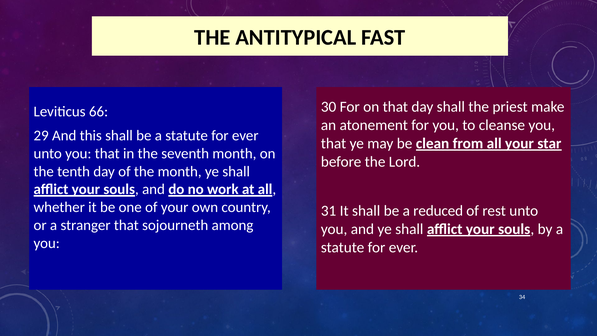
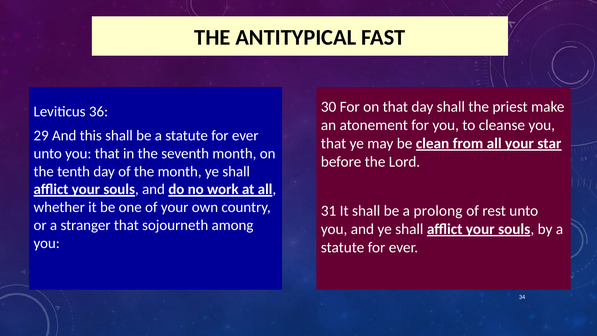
66: 66 -> 36 (99, 111)
reduced: reduced -> prolong (438, 211)
